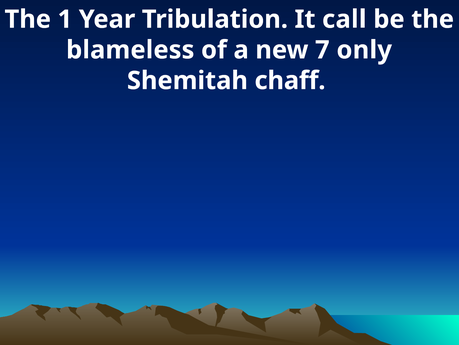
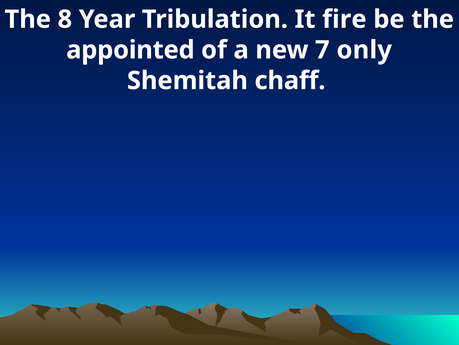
1: 1 -> 8 (65, 19)
call: call -> fire (344, 19)
blameless: blameless -> appointed (130, 50)
